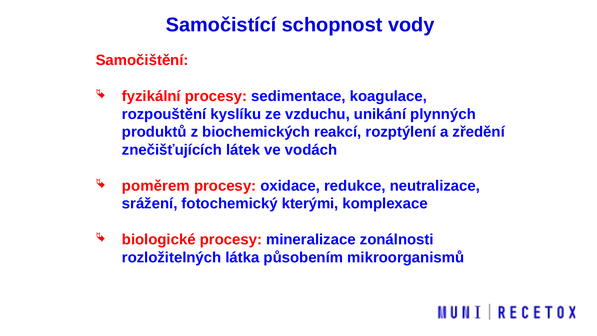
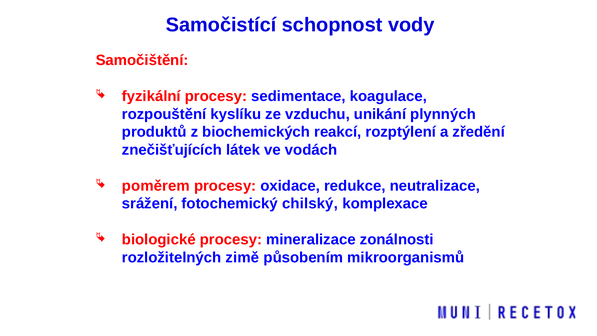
kterými: kterými -> chilský (310, 204)
látka: látka -> zimě (242, 257)
